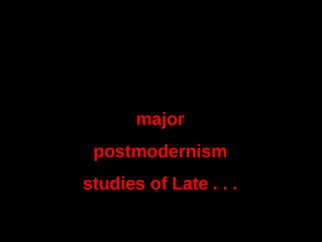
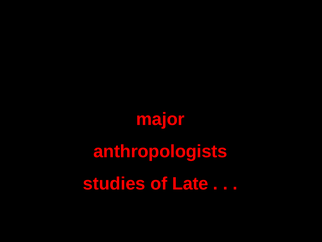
postmodernism: postmodernism -> anthropologists (160, 151)
